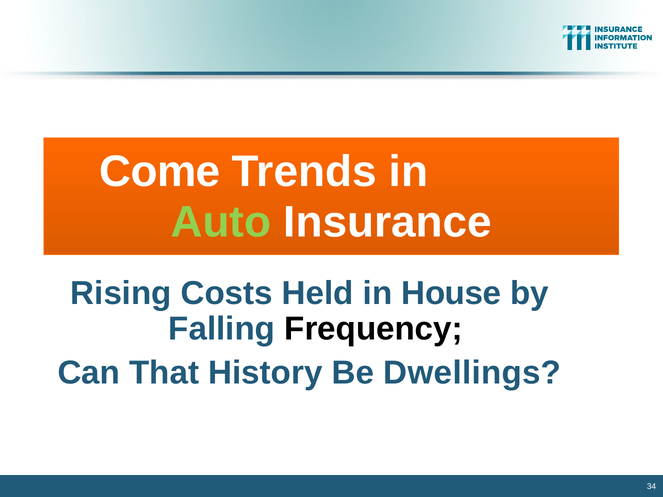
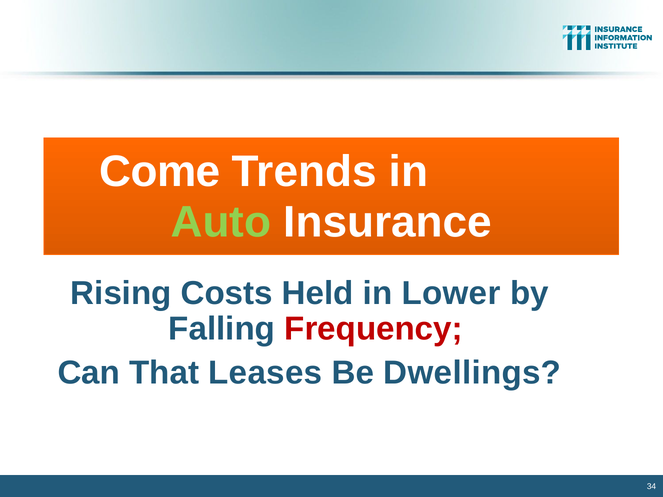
House: House -> Lower (451, 293)
Frequency colour: black -> red (374, 329)
History: History -> Leases (265, 373)
